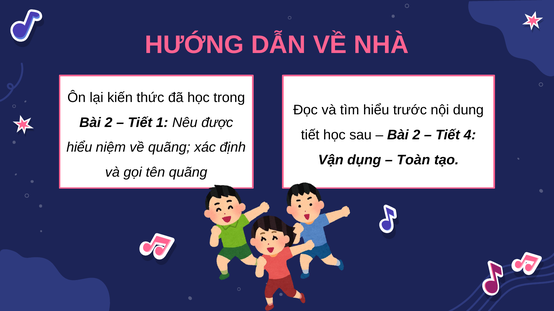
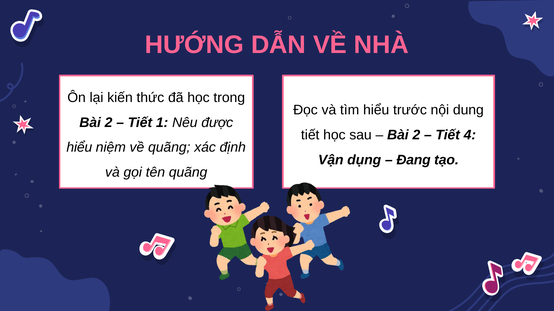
Toàn: Toàn -> Đang (414, 160)
